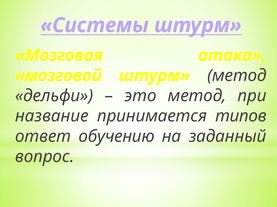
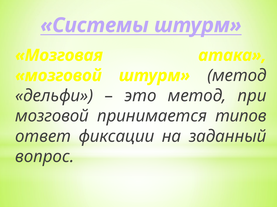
название: название -> мозговой (52, 116)
обучению: обучению -> фиксации (117, 137)
